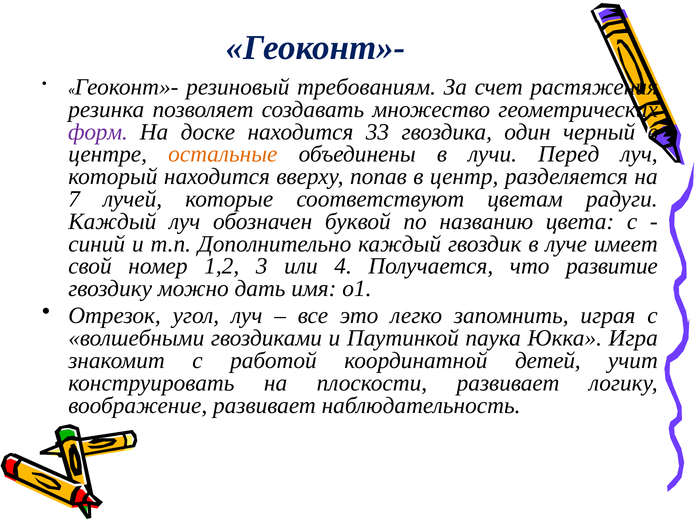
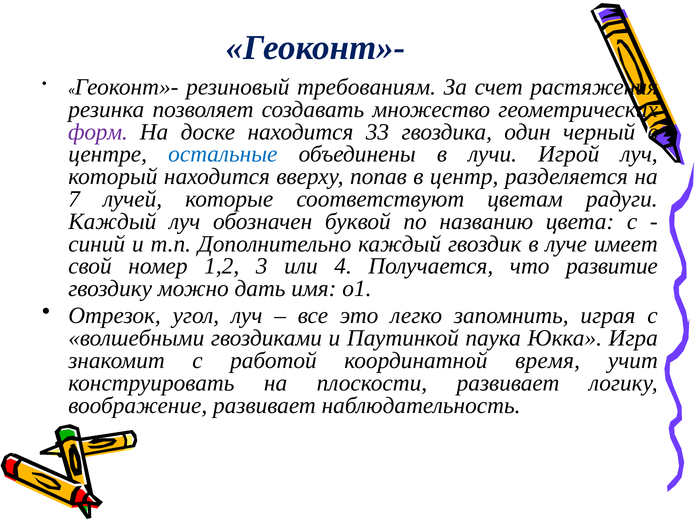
остальные colour: orange -> blue (223, 154)
Перед: Перед -> Игрой (569, 154)
детей: детей -> время (548, 361)
